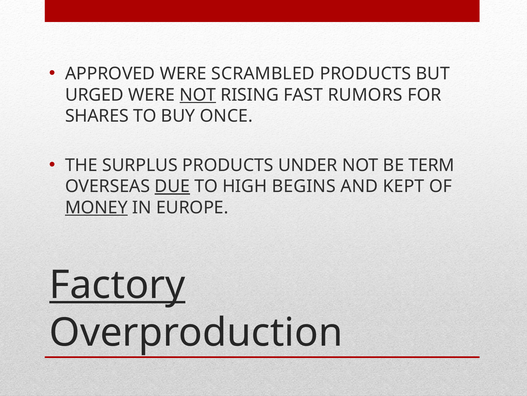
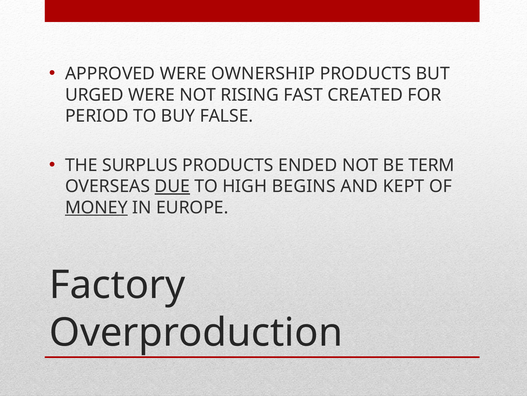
SCRAMBLED: SCRAMBLED -> OWNERSHIP (263, 74)
NOT underline: present -> none (198, 95)
RUMORS: RUMORS -> CREATED (365, 95)
SHARES: SHARES -> PERIOD (97, 116)
ONCE: ONCE -> FALSE (226, 116)
UNDER: UNDER -> ENDED (308, 165)
Factory underline: present -> none (117, 285)
